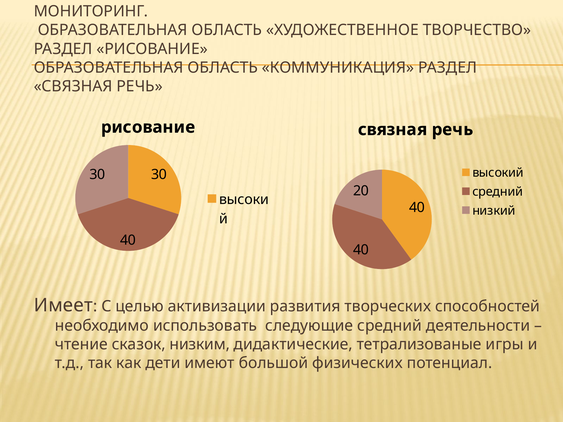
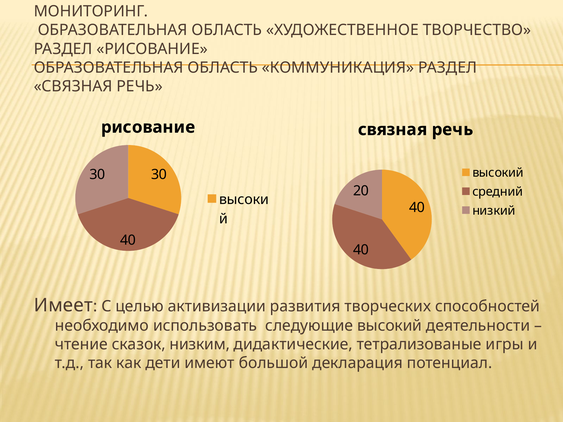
следующие средний: средний -> высокий (390, 326)
физических: физических -> декларация (357, 363)
